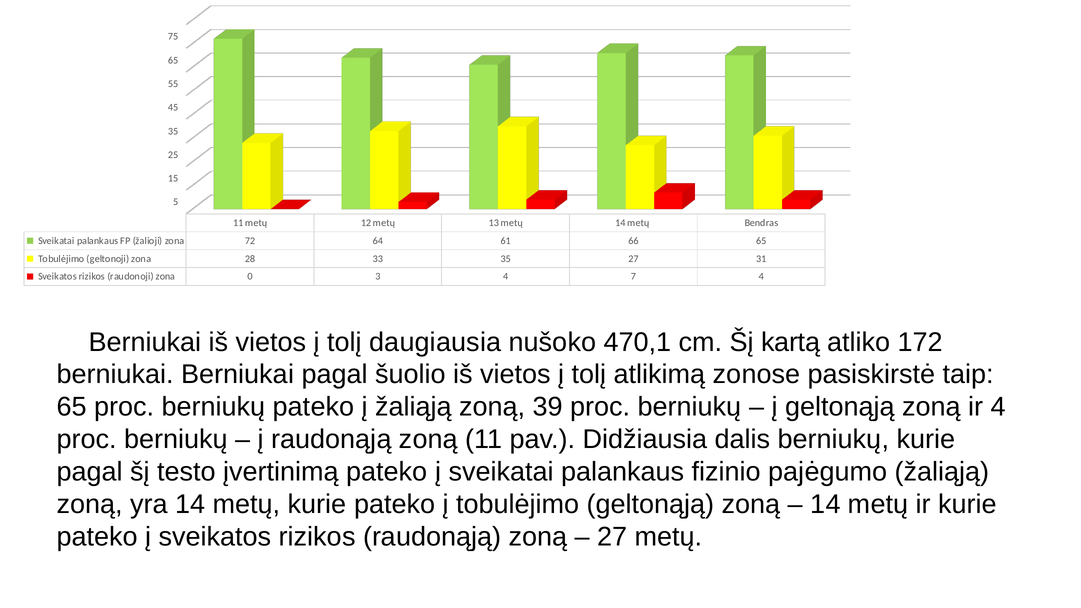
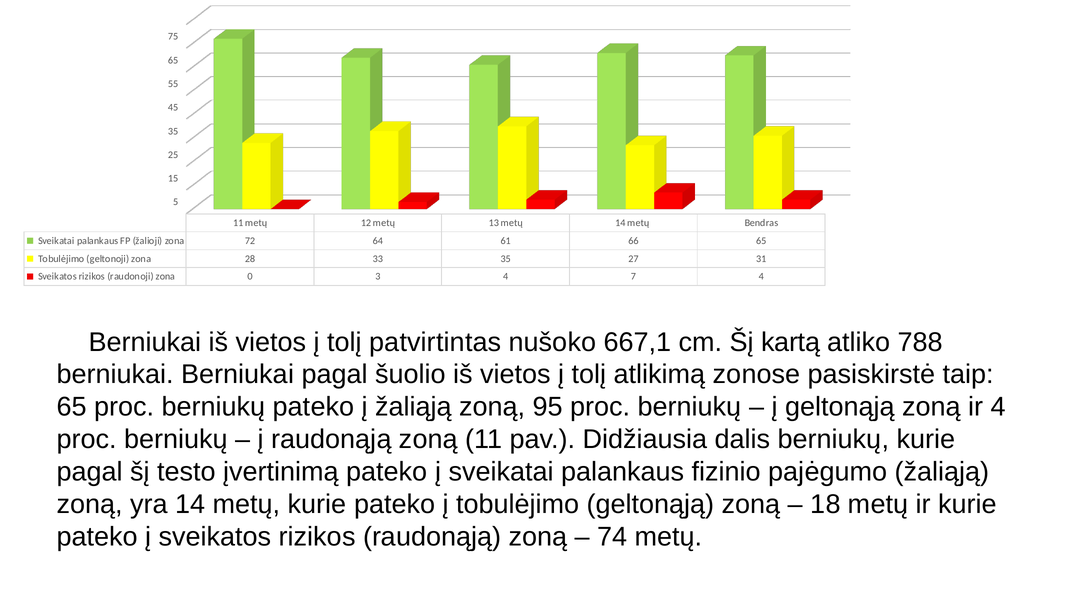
daugiausia: daugiausia -> patvirtintas (435, 342)
470,1: 470,1 -> 667,1 (637, 342)
172: 172 -> 788 (920, 342)
39: 39 -> 95 (548, 407)
14: 14 -> 18 (825, 504)
27: 27 -> 74 (612, 537)
